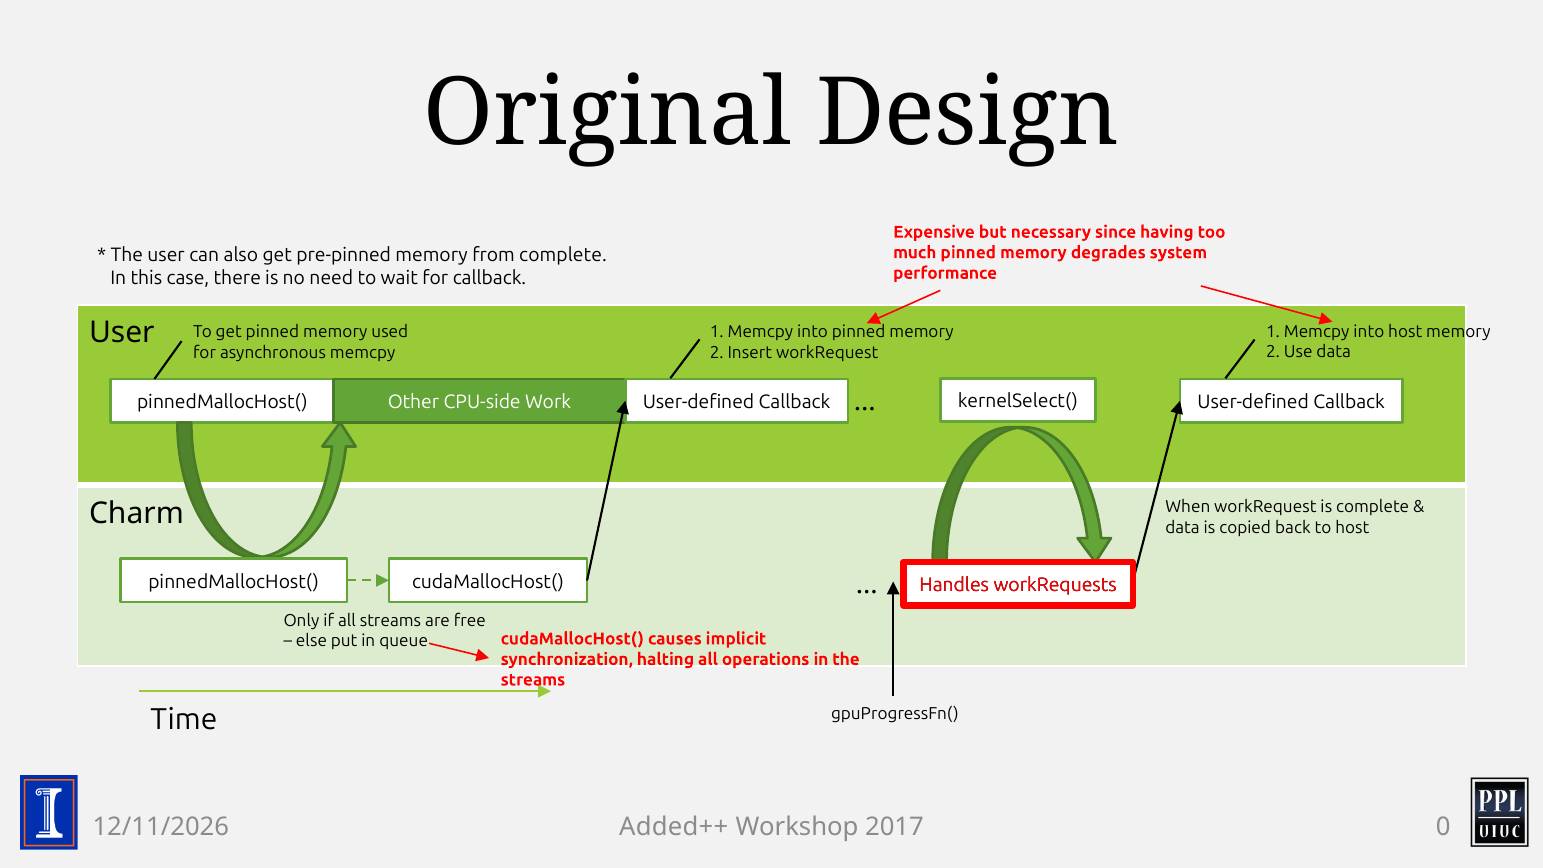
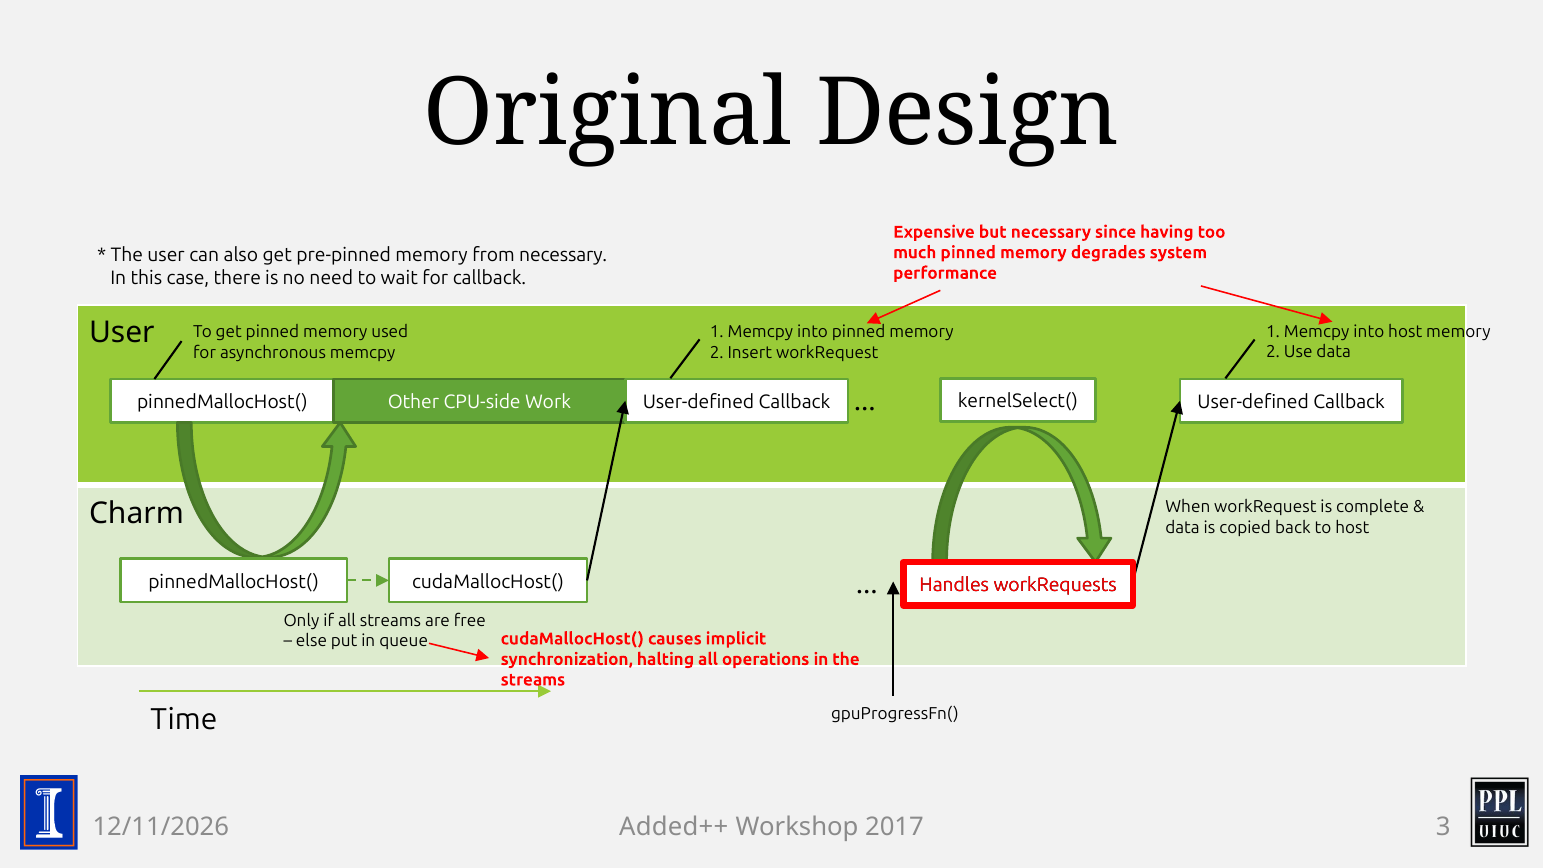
from complete: complete -> necessary (563, 255)
0: 0 -> 3 (1443, 827)
